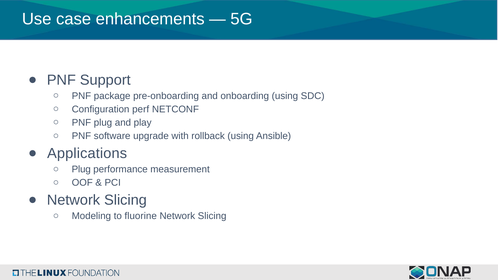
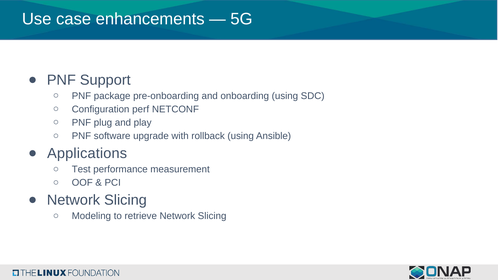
Plug: Plug -> Test (81, 169)
fluorine: fluorine -> retrieve (141, 216)
